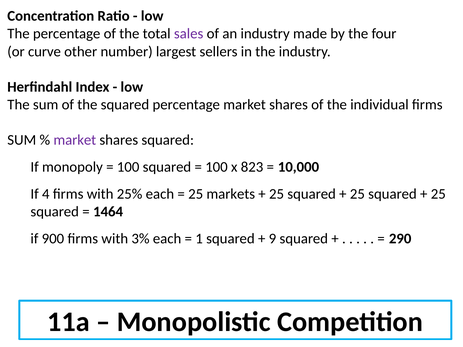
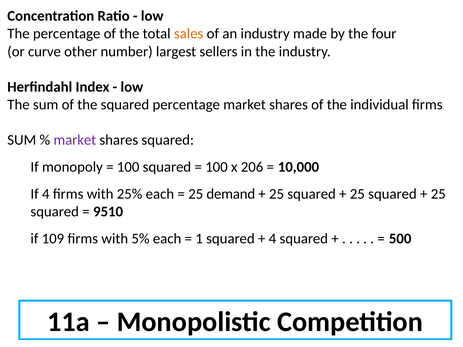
sales colour: purple -> orange (189, 34)
823: 823 -> 206 (252, 167)
markets: markets -> demand (231, 194)
1464: 1464 -> 9510 (108, 212)
900: 900 -> 109 (53, 239)
3%: 3% -> 5% (140, 239)
9: 9 -> 4 (272, 239)
290: 290 -> 500 (400, 239)
